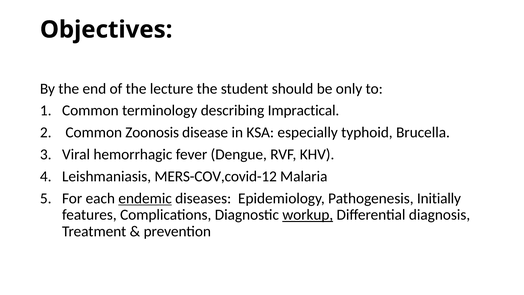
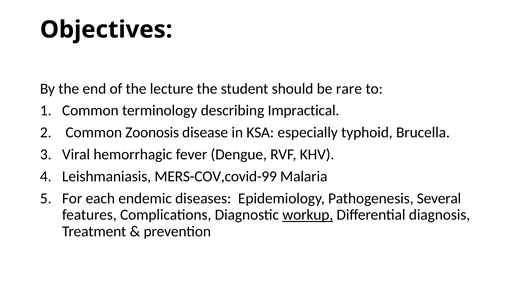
only: only -> rare (349, 89)
MERS-COV,covid-12: MERS-COV,covid-12 -> MERS-COV,covid-99 (216, 176)
endemic underline: present -> none (145, 198)
Initially: Initially -> Several (439, 198)
